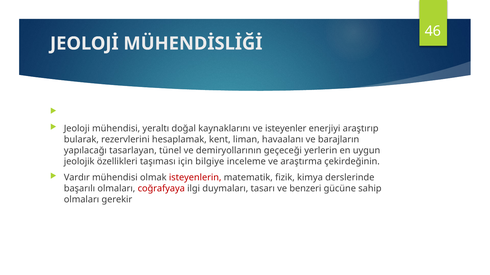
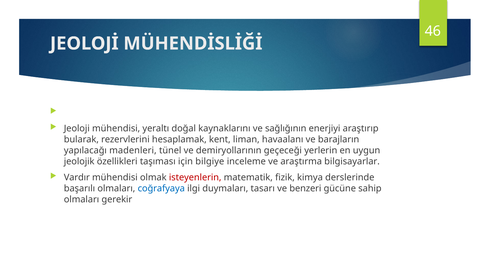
isteyenler: isteyenler -> sağlığının (286, 129)
tasarlayan: tasarlayan -> madenleri (133, 151)
çekirdeğinin: çekirdeğinin -> bilgisayarlar (352, 162)
coğrafyaya colour: red -> blue (161, 189)
